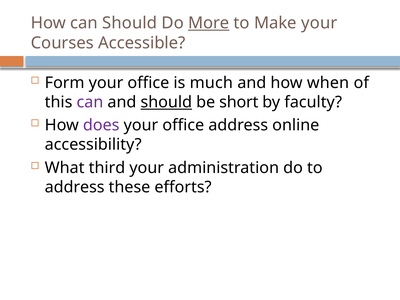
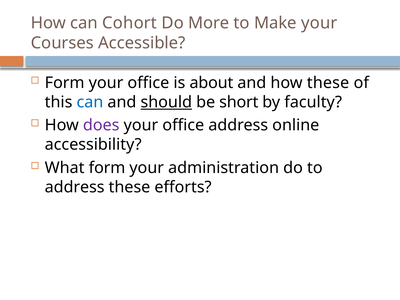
can Should: Should -> Cohort (130, 23)
More underline: present -> none (209, 23)
much: much -> about (211, 83)
how when: when -> these (328, 83)
can colour: purple -> blue (90, 102)
What third: third -> form (107, 168)
